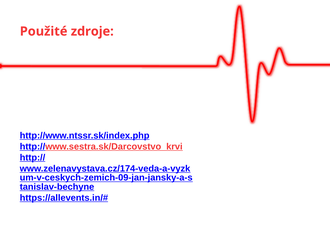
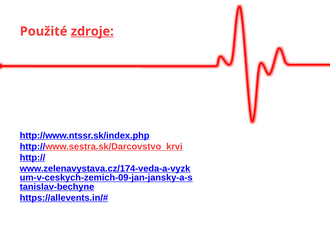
zdroje underline: none -> present (92, 31)
